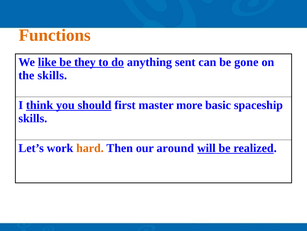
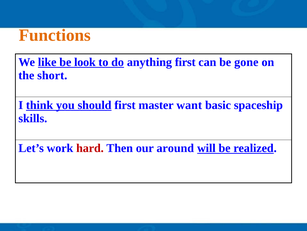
they: they -> look (85, 62)
anything sent: sent -> first (185, 62)
the skills: skills -> short (52, 75)
more: more -> want (189, 105)
hard colour: orange -> red (90, 148)
